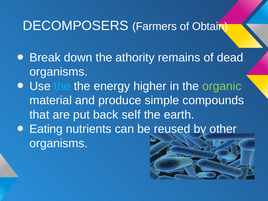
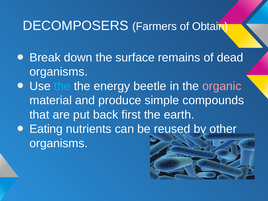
athority: athority -> surface (135, 58)
higher: higher -> beetle (150, 86)
organic colour: light green -> pink (222, 86)
self: self -> first (131, 115)
